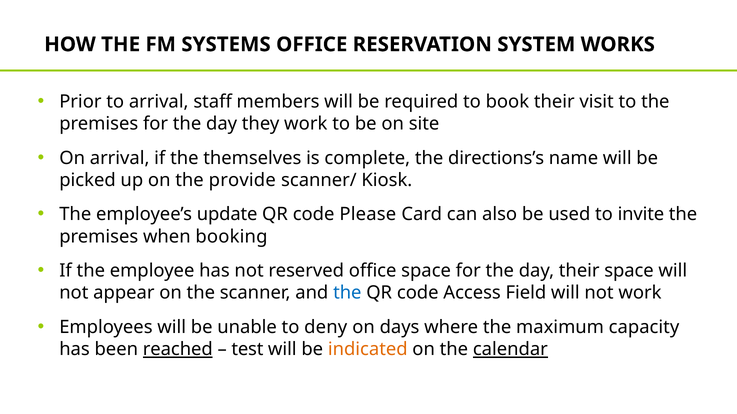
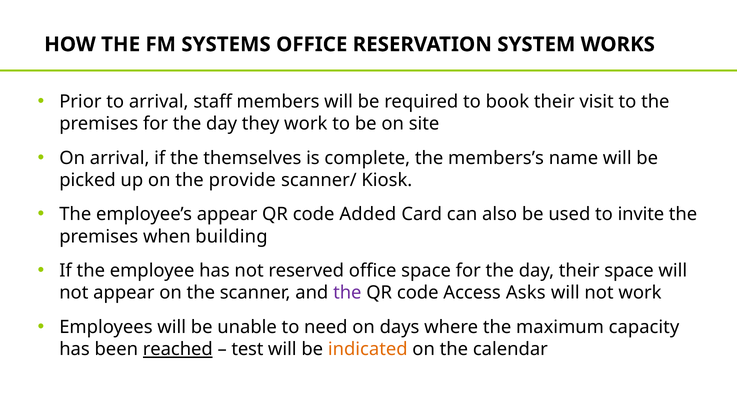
directions’s: directions’s -> members’s (496, 158)
employee’s update: update -> appear (227, 215)
Please: Please -> Added (368, 215)
booking: booking -> building (231, 237)
the colour: blue -> purple (347, 293)
Field: Field -> Asks (526, 293)
deny: deny -> need (326, 328)
calendar underline: present -> none (510, 350)
